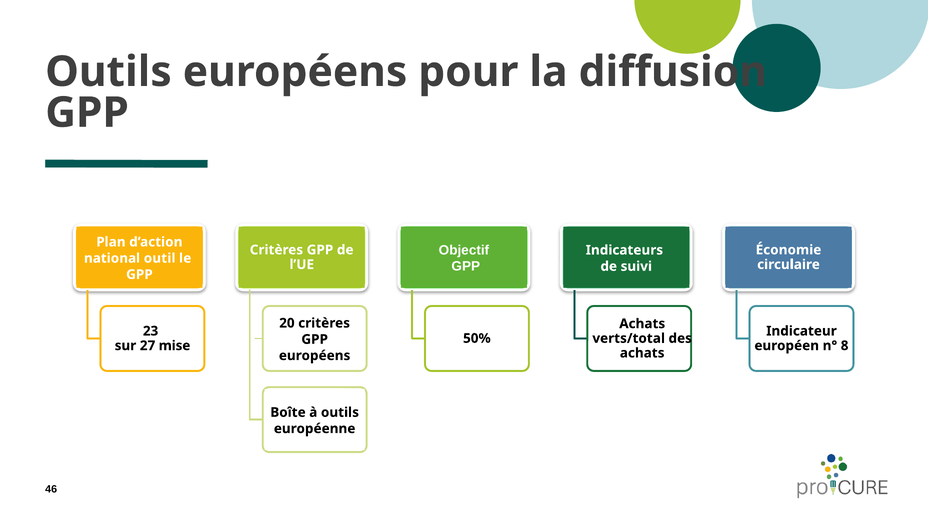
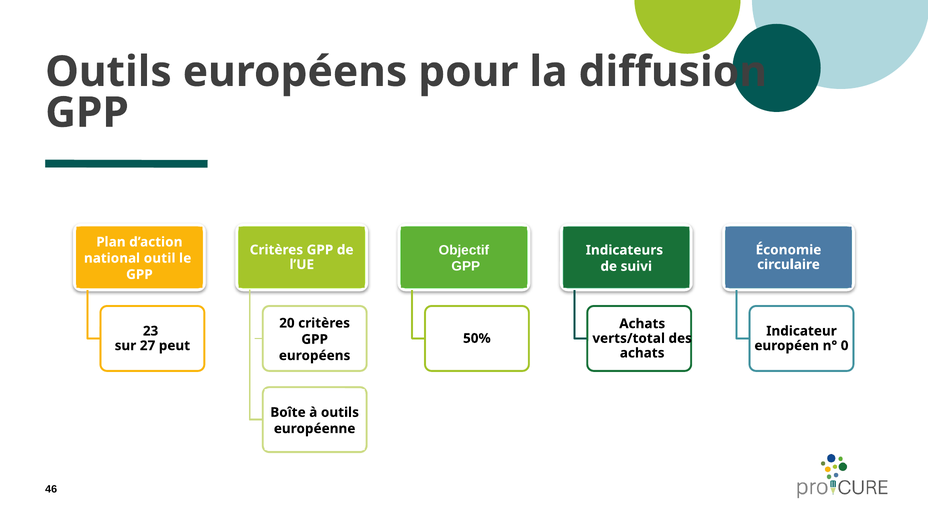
mise: mise -> peut (174, 346)
8: 8 -> 0 (845, 346)
